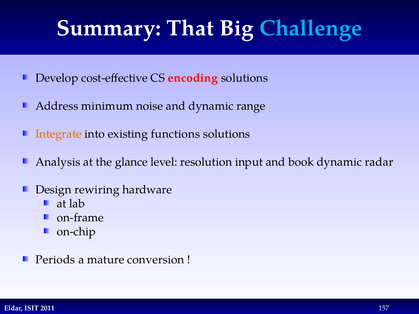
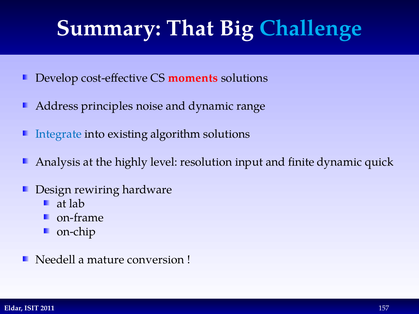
encoding: encoding -> moments (193, 78)
minimum: minimum -> principles (107, 106)
Integrate colour: orange -> blue (59, 134)
functions: functions -> algorithm (176, 134)
glance: glance -> highly (131, 162)
book: book -> finite (301, 162)
radar: radar -> quick (379, 162)
Periods: Periods -> Needell (55, 260)
